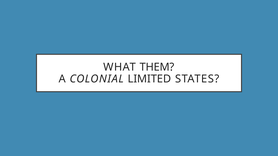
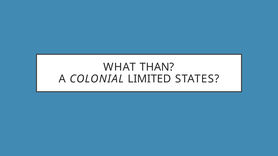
THEM: THEM -> THAN (157, 67)
